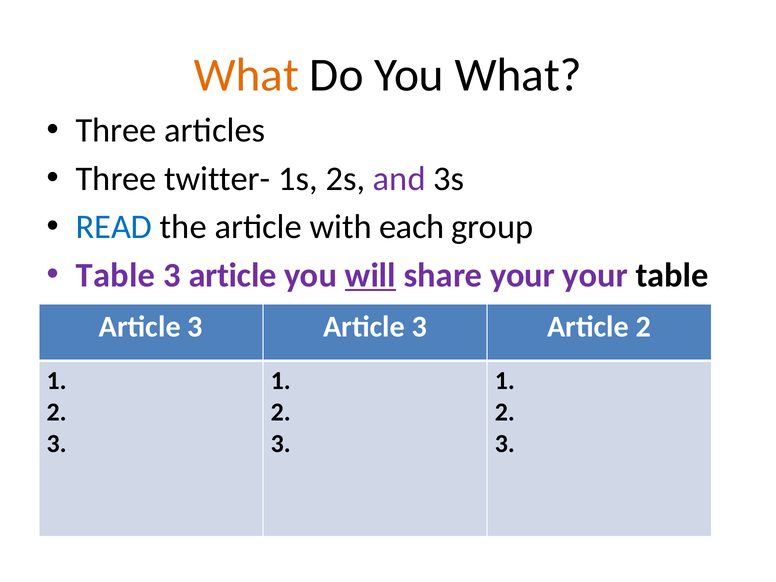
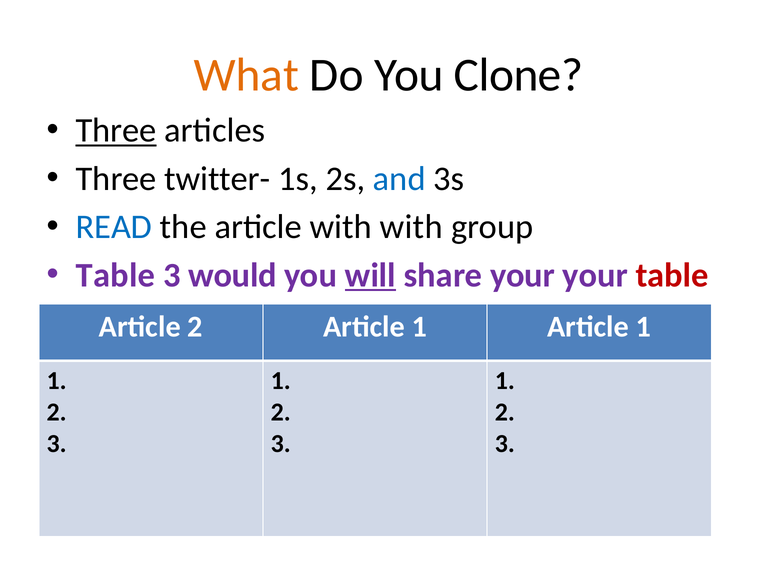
You What: What -> Clone (518, 75)
Three underline: none -> present (116, 130)
and colour: purple -> blue (399, 179)
with each: each -> with (411, 227)
article: article -> would (233, 275)
table colour: black -> red (672, 275)
3: 3 -> 2 (195, 327)
3: 3 -> 1 (419, 327)
2: 2 -> 1 (643, 327)
